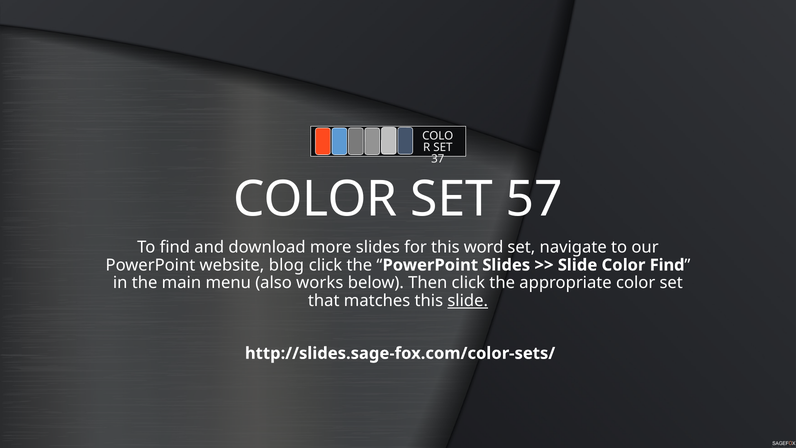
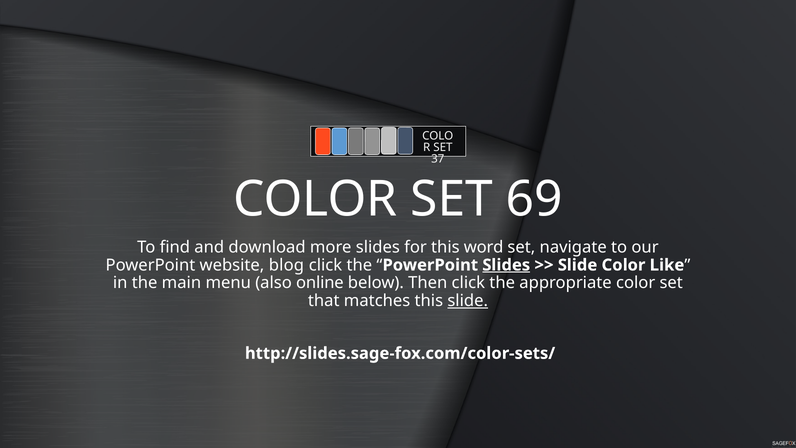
57: 57 -> 69 (534, 199)
Slides underline: none -> present (506, 265)
Color Find: Find -> Like (667, 265)
works: works -> online (320, 283)
